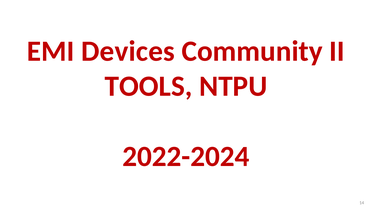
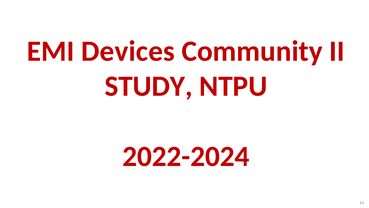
TOOLS: TOOLS -> STUDY (149, 86)
